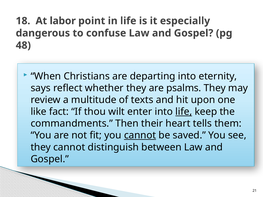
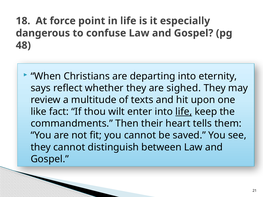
labor: labor -> force (63, 21)
psalms: psalms -> sighed (184, 88)
cannot underline: present -> none (140, 135)
